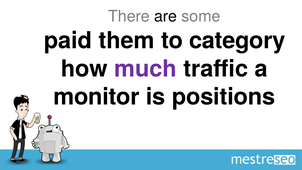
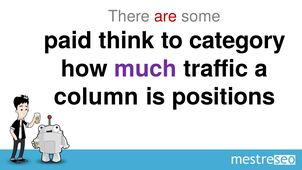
are colour: black -> red (166, 16)
them: them -> think (127, 41)
monitor: monitor -> column (96, 97)
